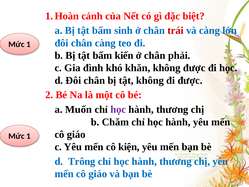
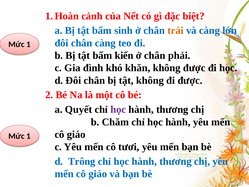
trái colour: red -> orange (176, 31)
Muốn: Muốn -> Quyết (79, 109)
kiện: kiện -> tươi (129, 147)
